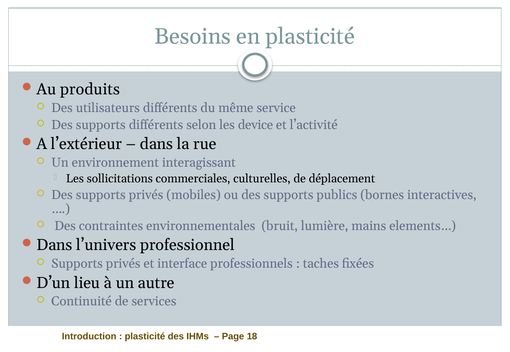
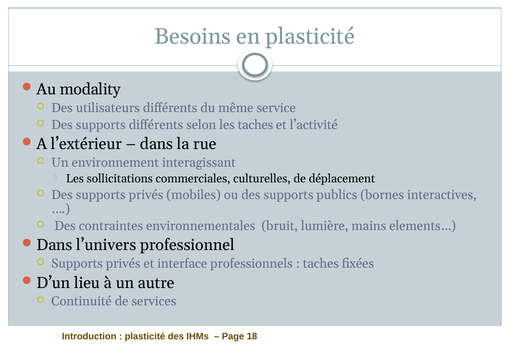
produits: produits -> modality (90, 89)
les device: device -> taches (255, 125)
